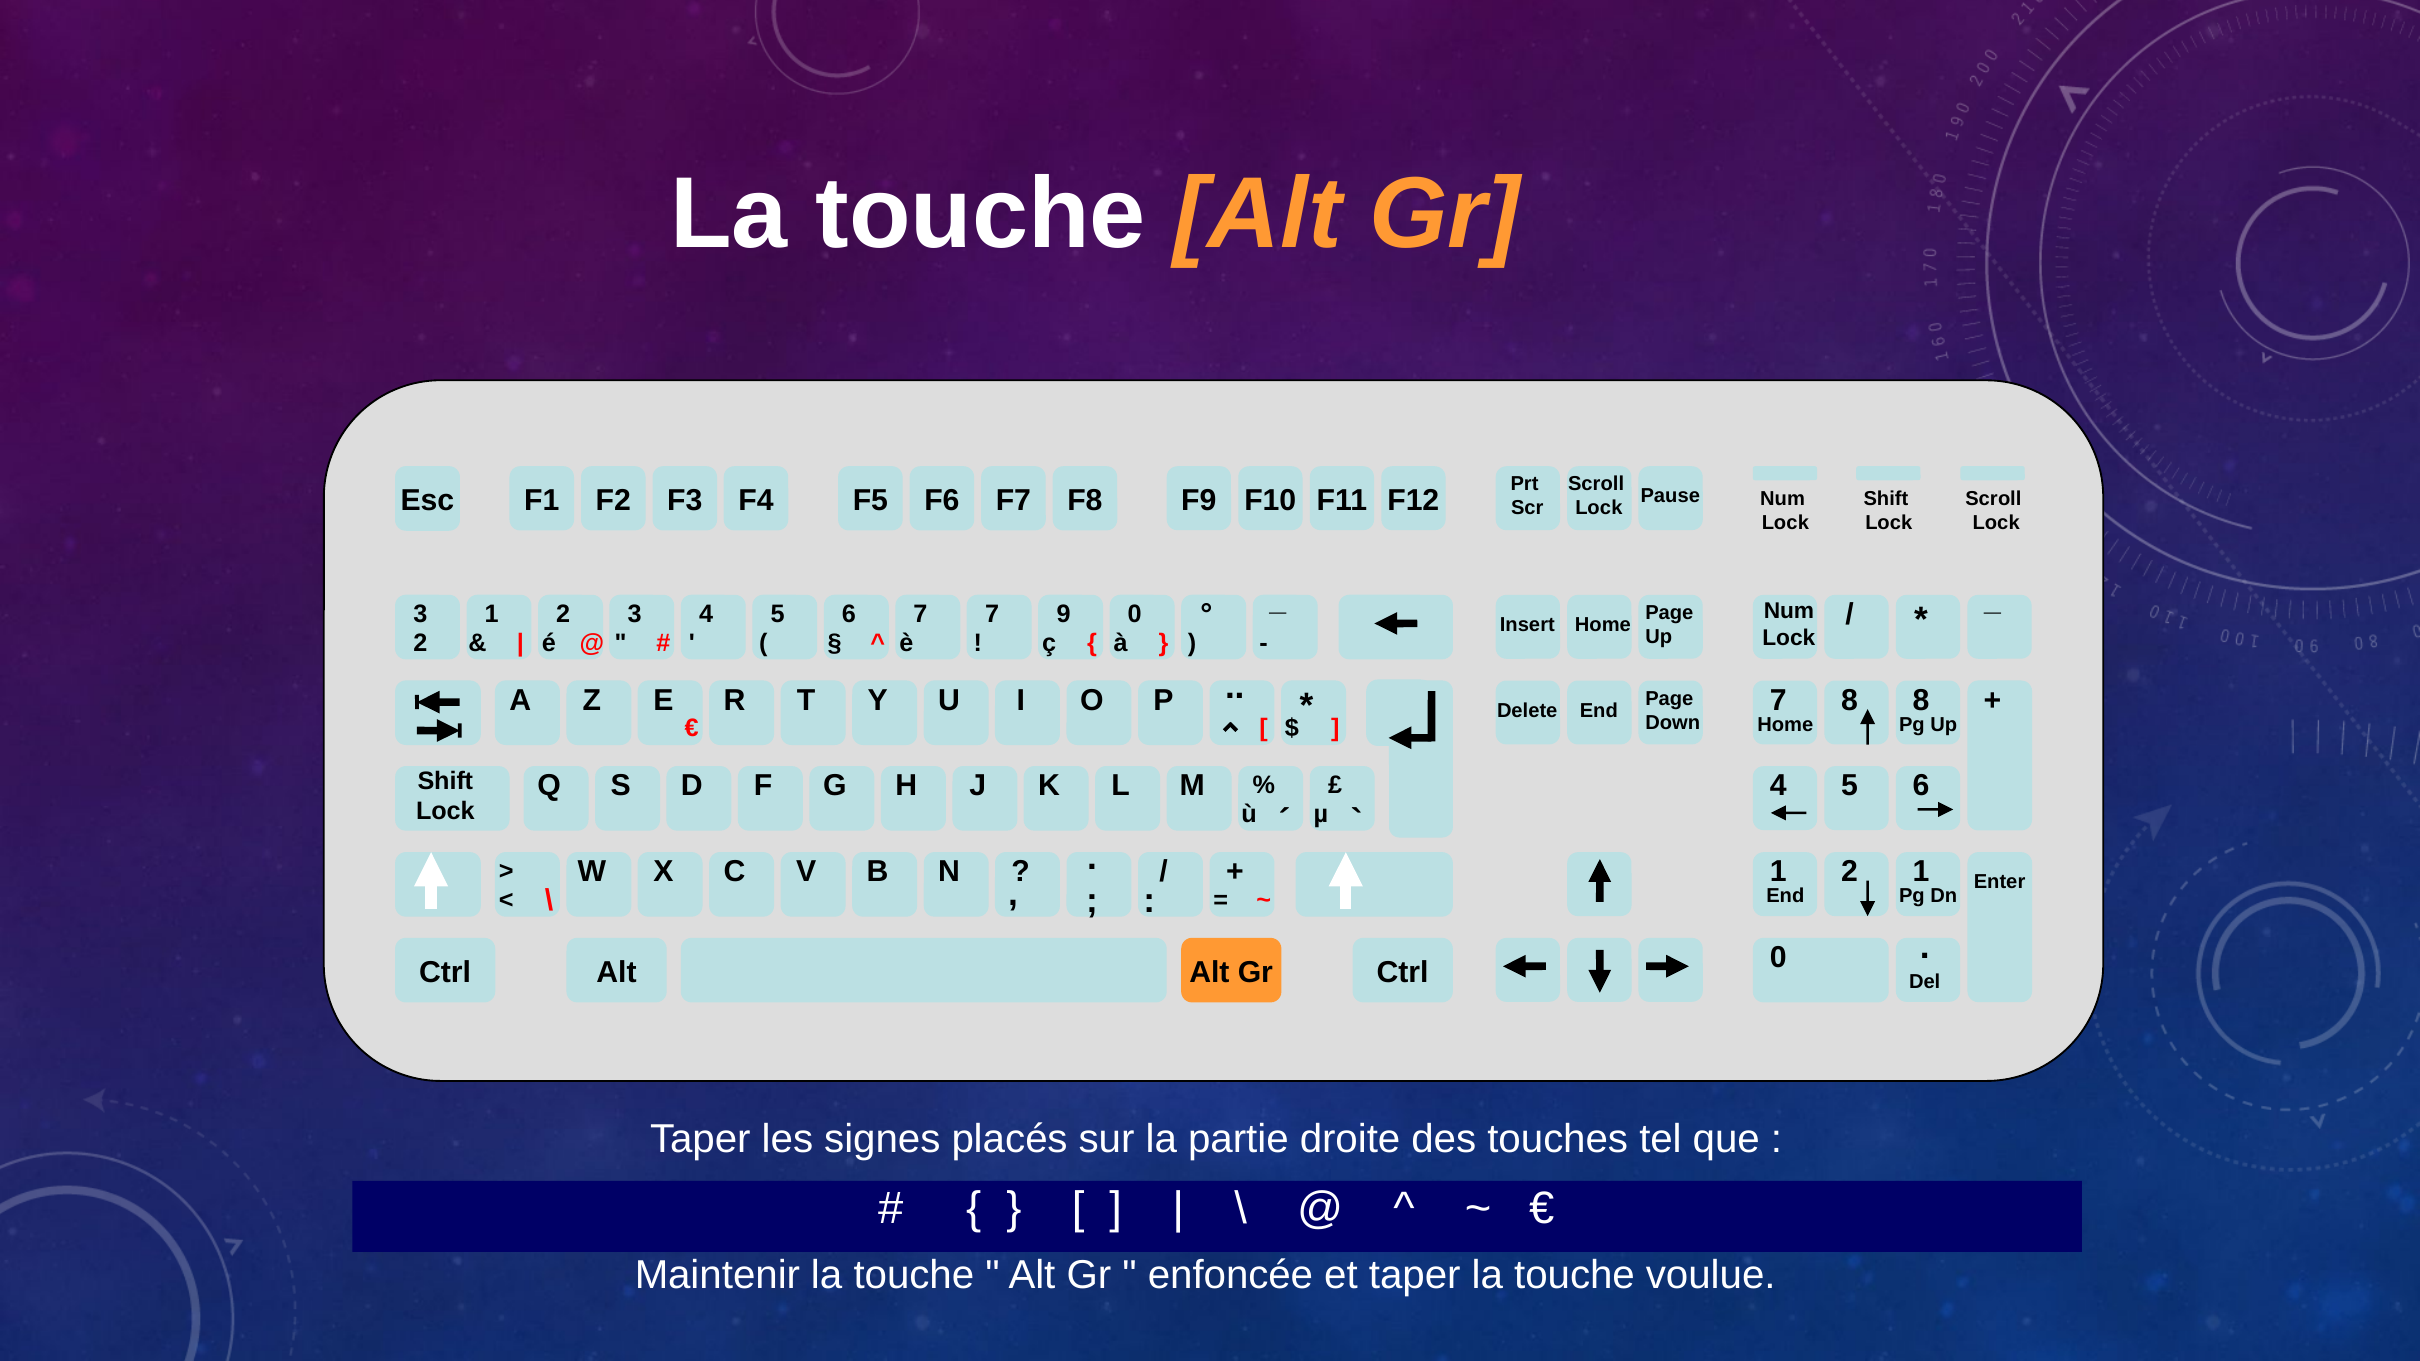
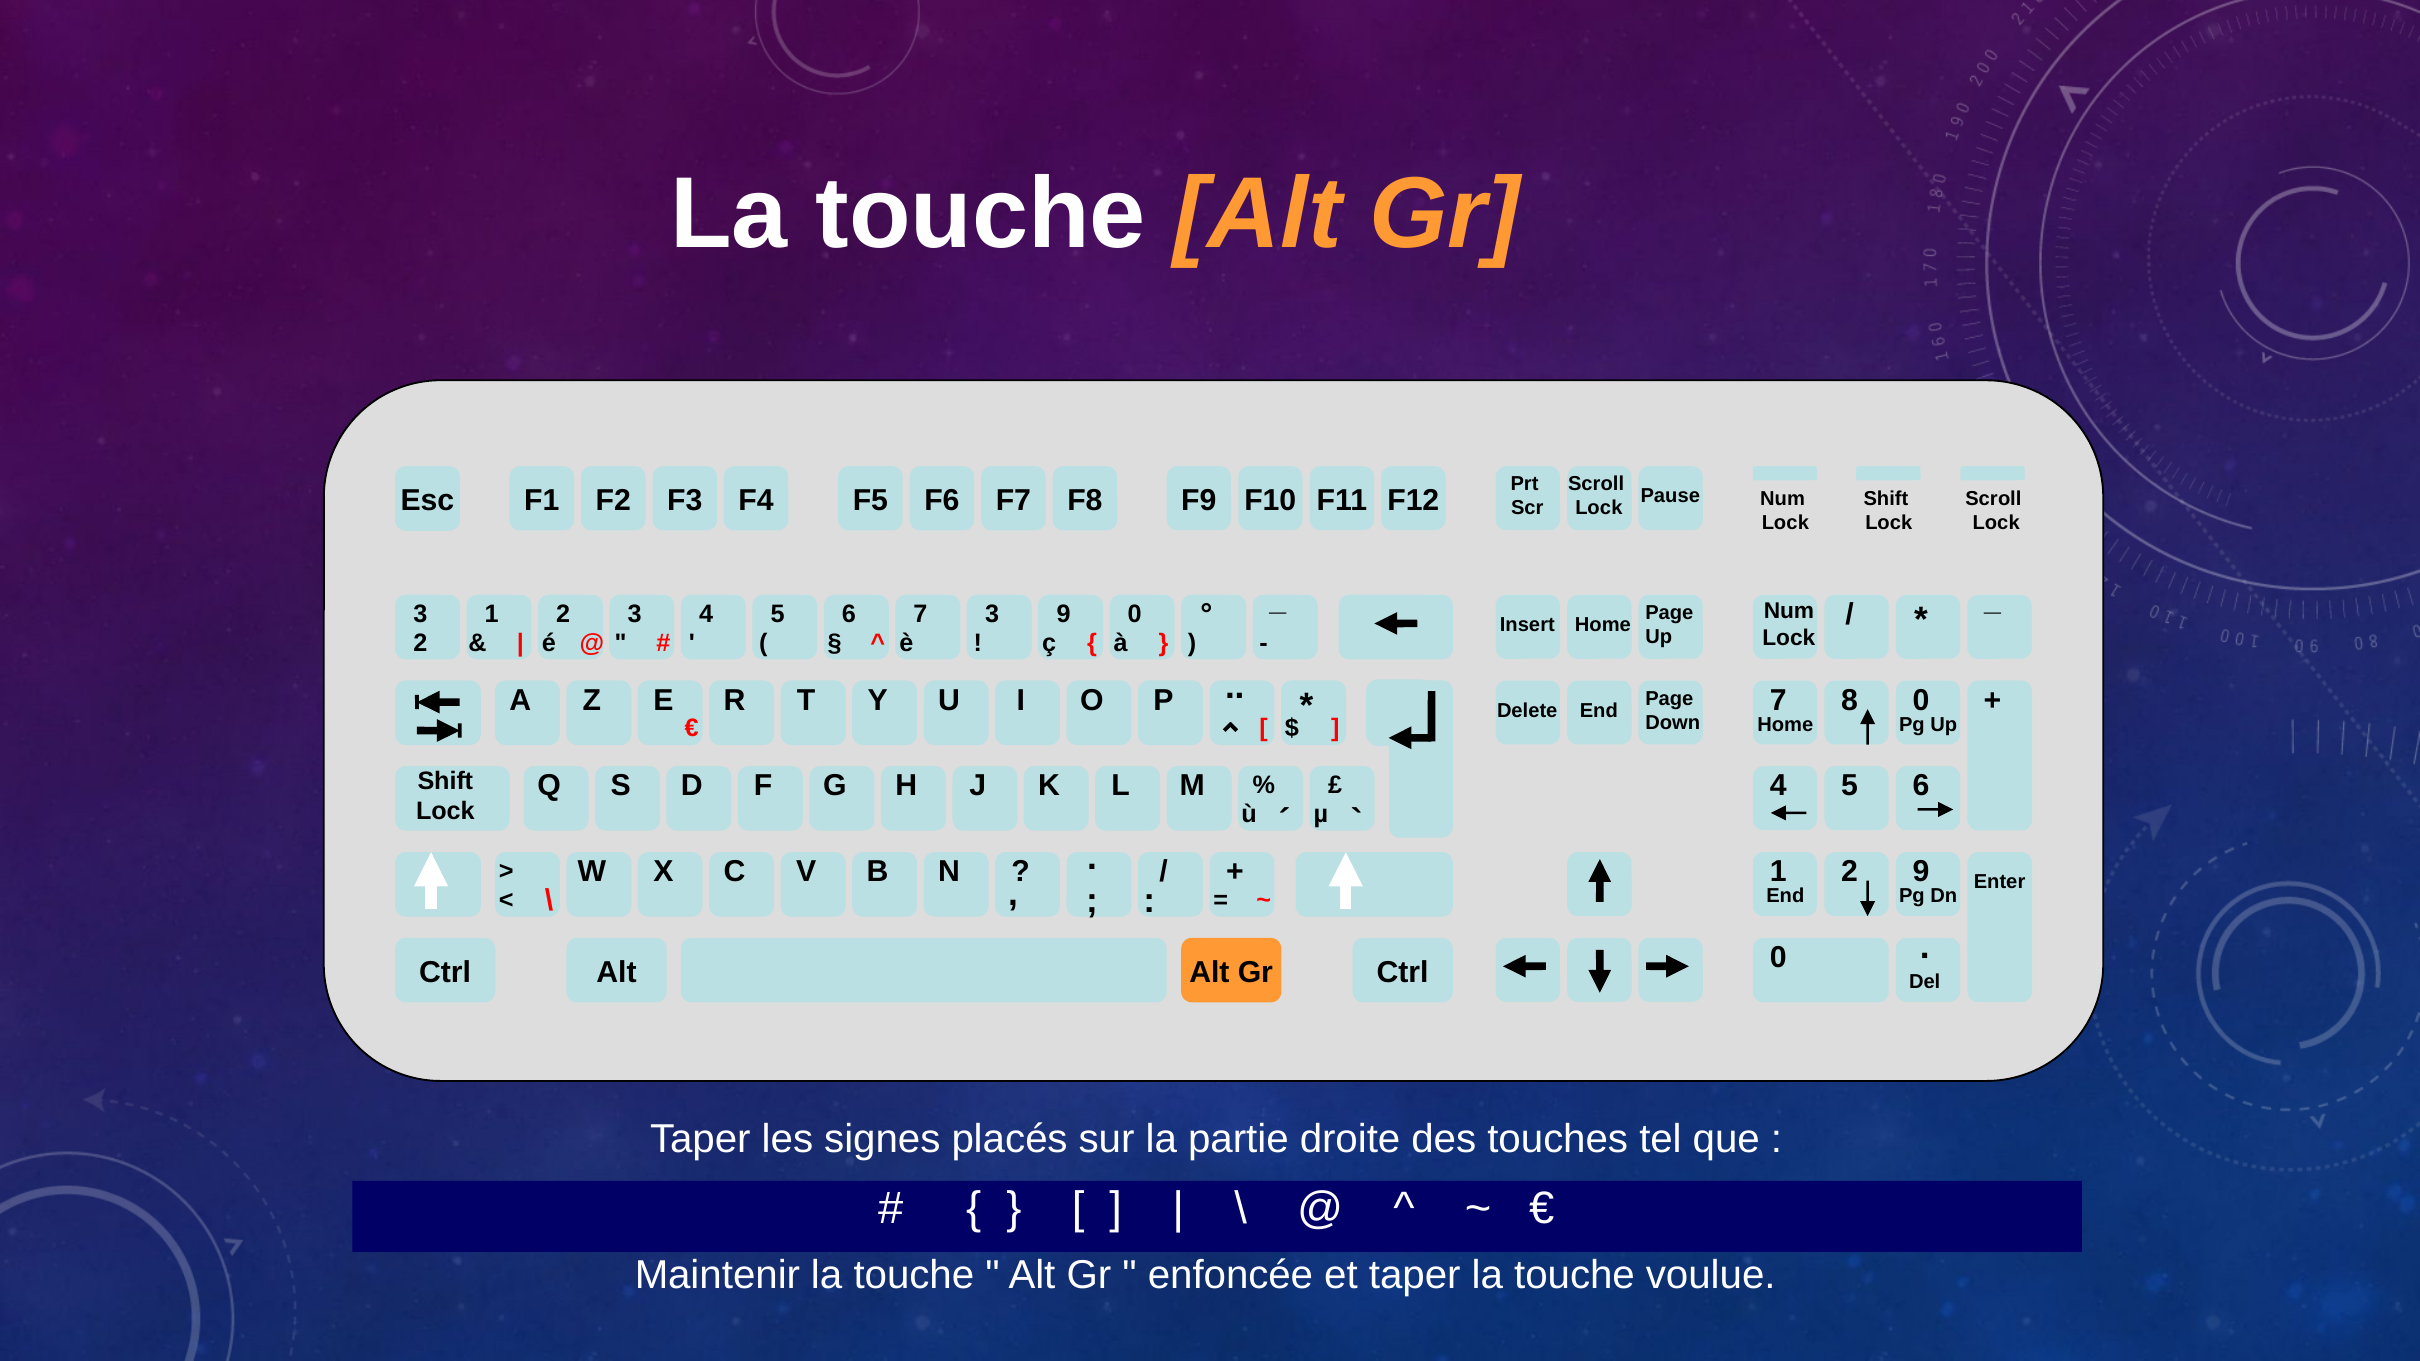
7 7: 7 -> 3 (992, 614)
8 8: 8 -> 0 (1921, 700)
2 1: 1 -> 9 (1921, 872)
